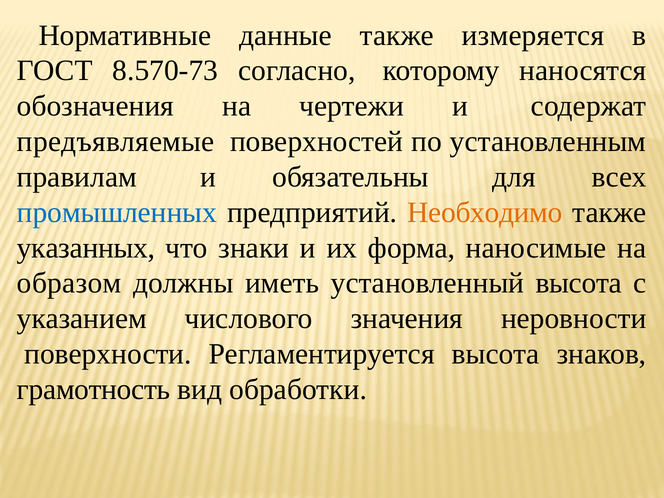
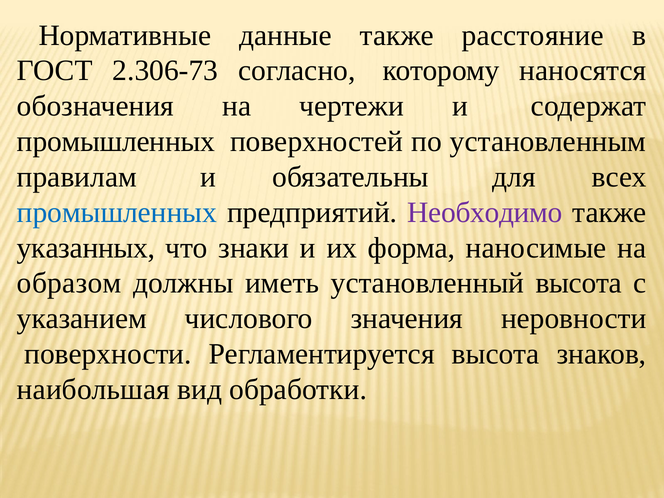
измеряется: измеряется -> расстояние (533, 35)
8.570-73: 8.570-73 -> 2.306-73 (165, 71)
предъявляемые: предъявляемые -> промышленных (116, 142)
Необходимо colour: orange -> purple (485, 212)
грамотность: грамотность -> наибольшая (93, 390)
